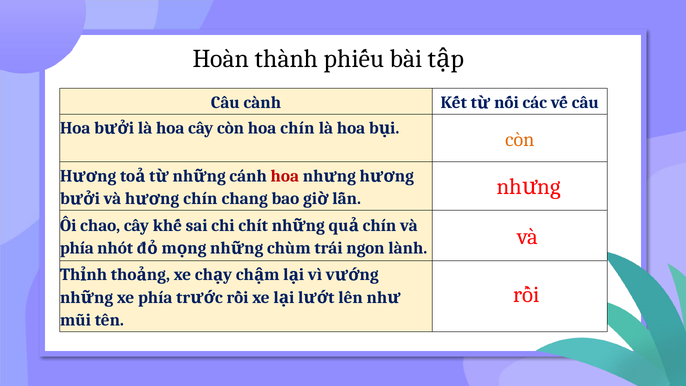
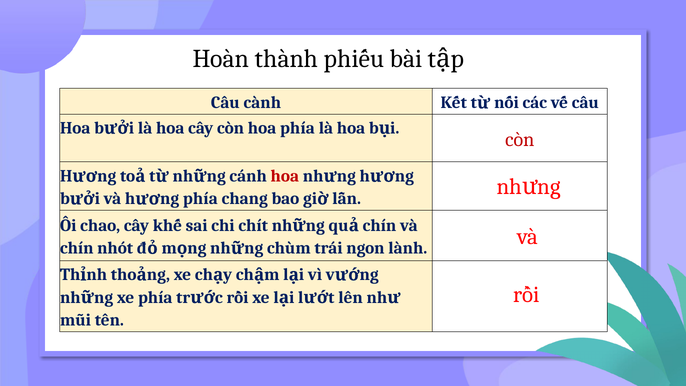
hoa chín: chín -> phía (297, 128)
còn colour: orange -> red (520, 140)
chín: chín -> phía (200, 199)
phía: phía -> chín (77, 248)
